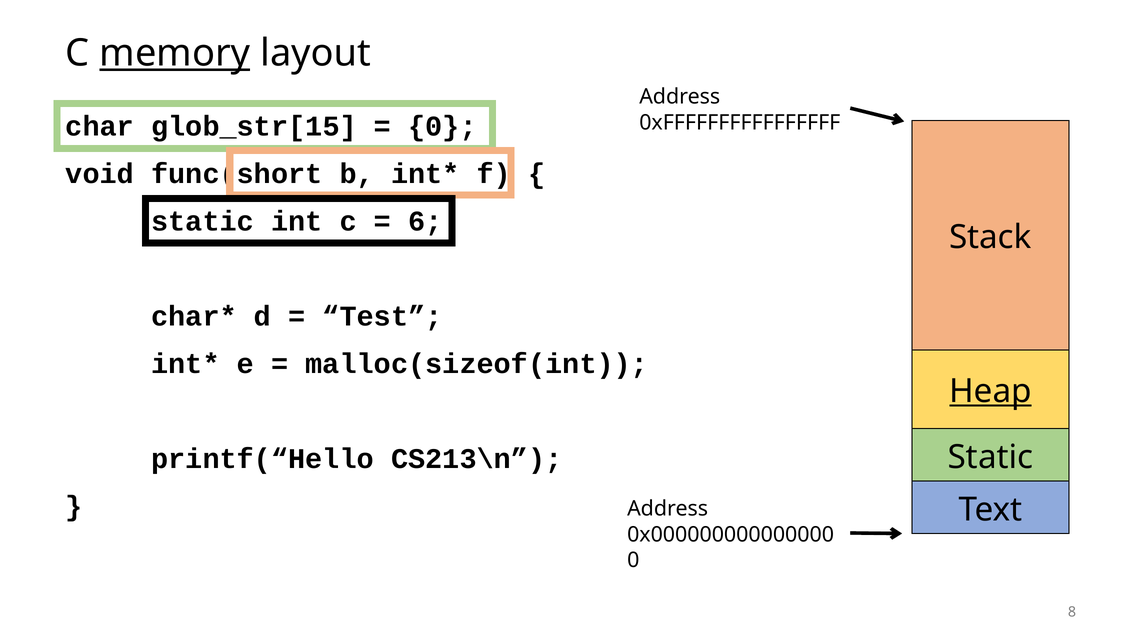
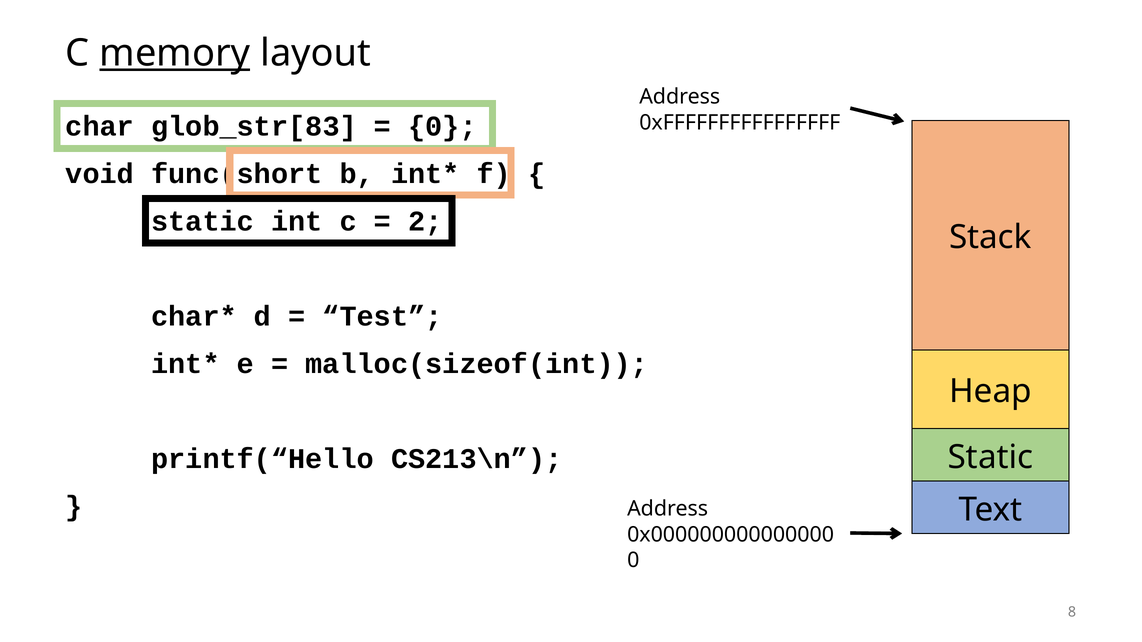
glob_str[15: glob_str[15 -> glob_str[83 (254, 127)
6: 6 -> 2 (425, 222)
Heap underline: present -> none (990, 391)
